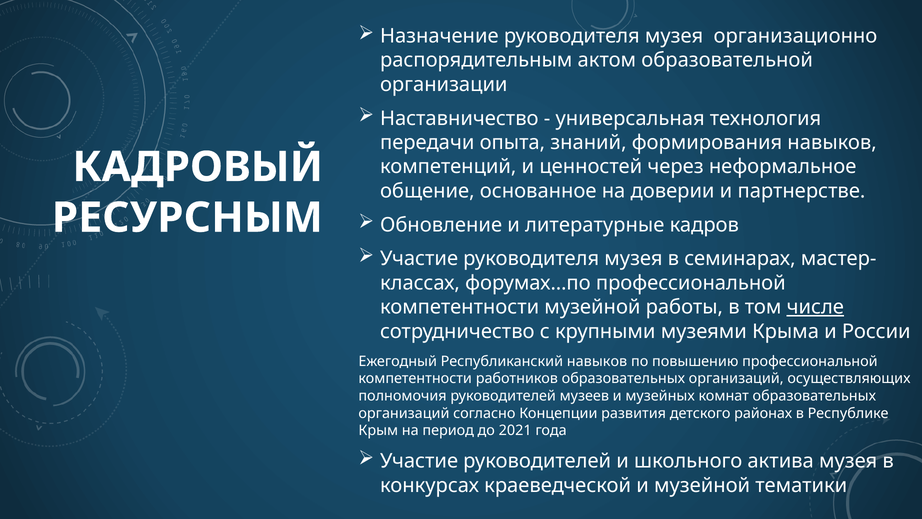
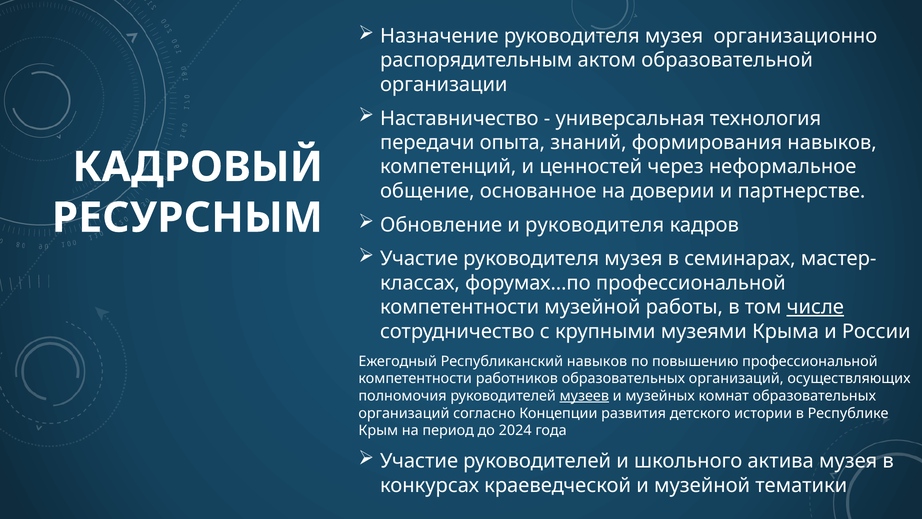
и литературные: литературные -> руководителя (595, 225)
музеев underline: none -> present (584, 396)
районах: районах -> истории (763, 413)
2021: 2021 -> 2024 (515, 430)
